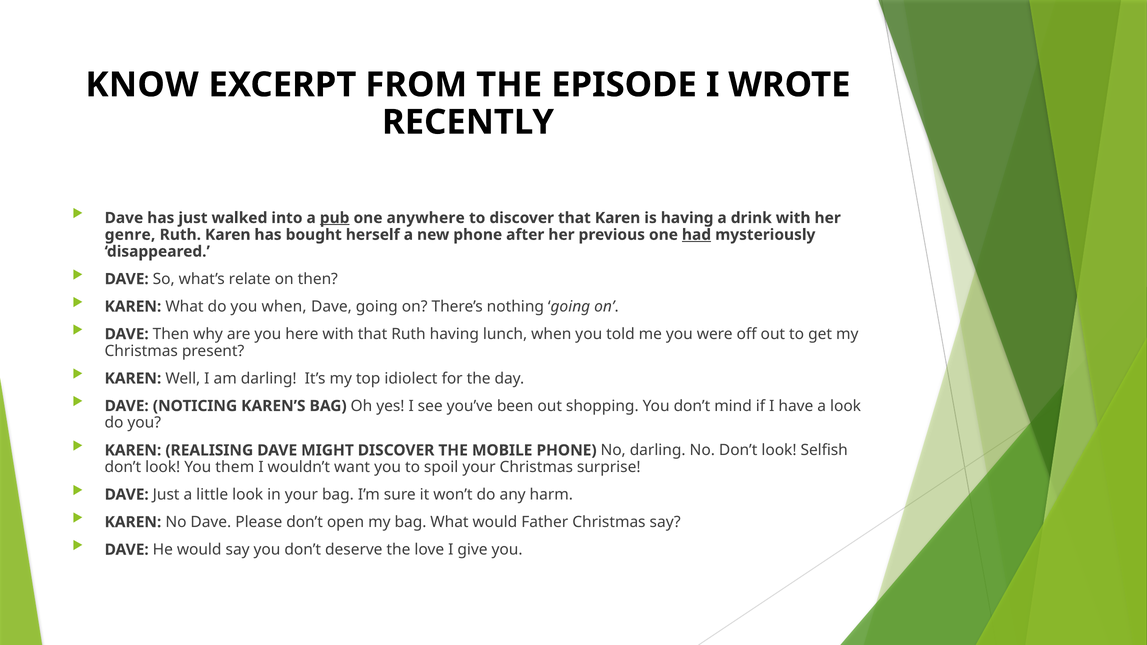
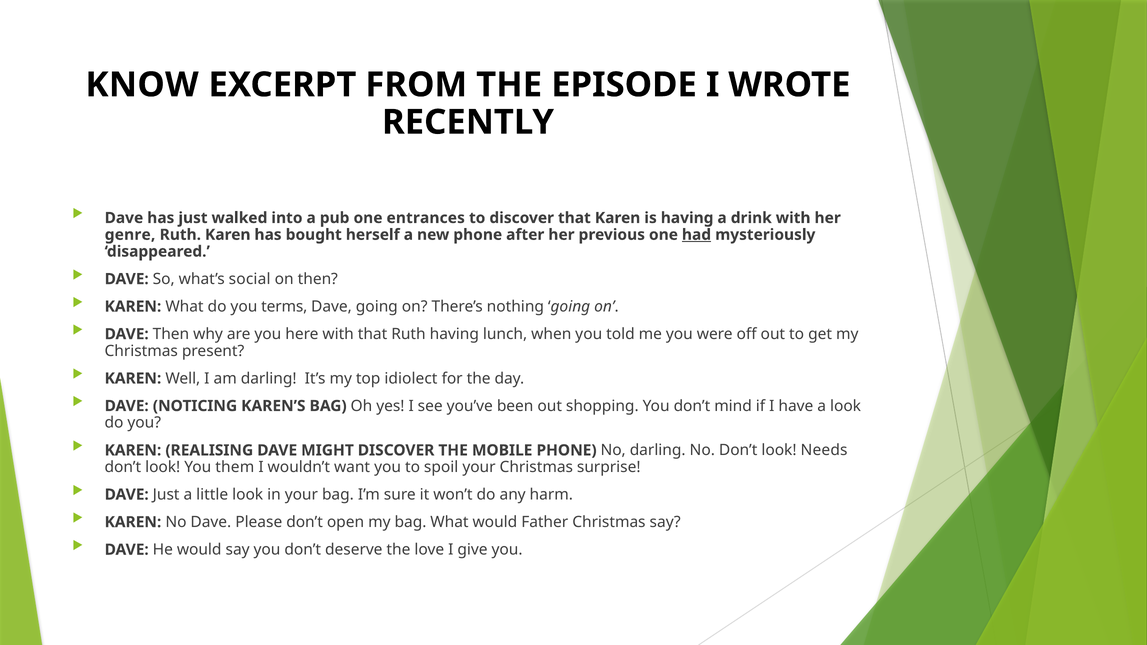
pub underline: present -> none (335, 218)
anywhere: anywhere -> entrances (426, 218)
relate: relate -> social (250, 279)
you when: when -> terms (284, 307)
Selfish: Selfish -> Needs (824, 450)
